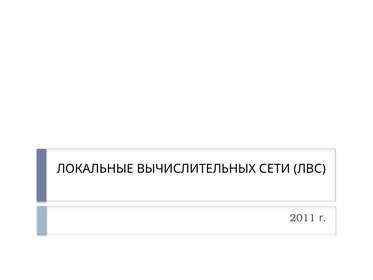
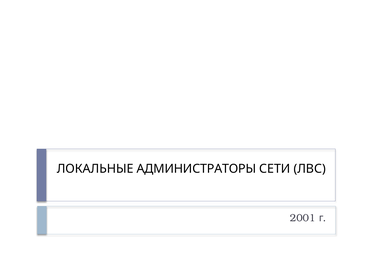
ВЫЧИСЛИТЕЛЬНЫХ: ВЫЧИСЛИТЕЛЬНЫХ -> АДМИНИСТРАТОРЫ (196, 169)
2011: 2011 -> 2001 (303, 218)
